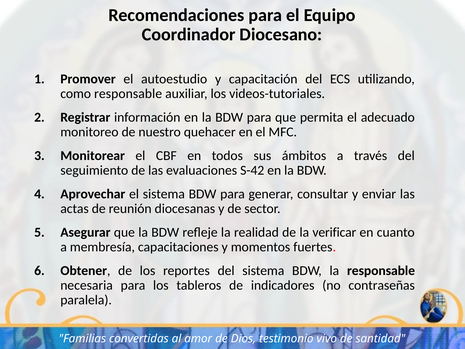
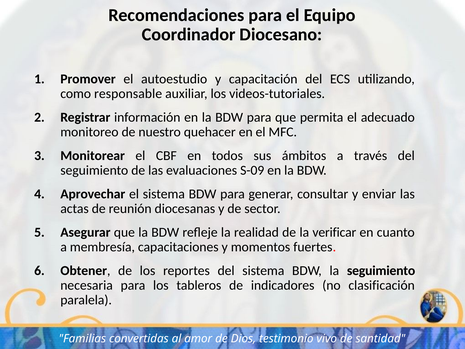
S-42: S-42 -> S-09 (252, 170)
la responsable: responsable -> seguimiento (381, 271)
contraseñas: contraseñas -> clasificación (382, 285)
